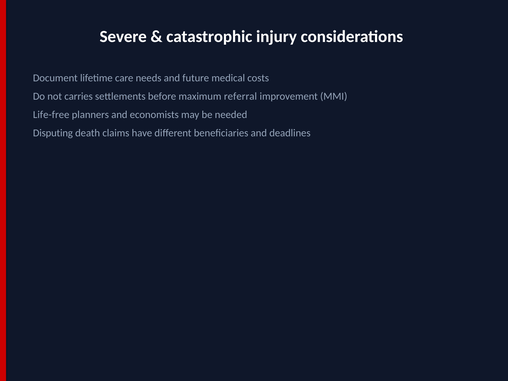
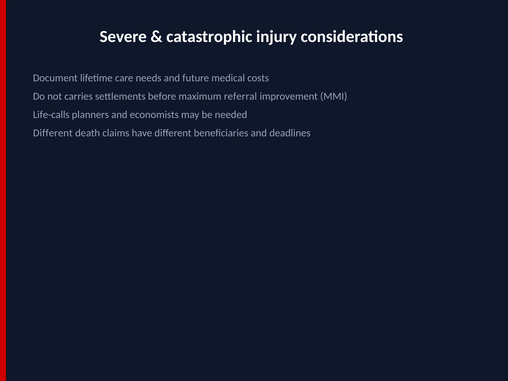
Life-free: Life-free -> Life-calls (51, 115)
Disputing: Disputing -> Different (53, 133)
